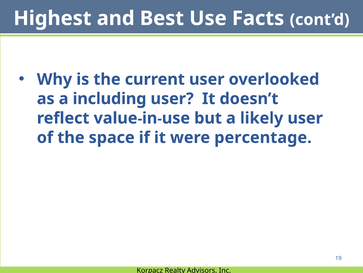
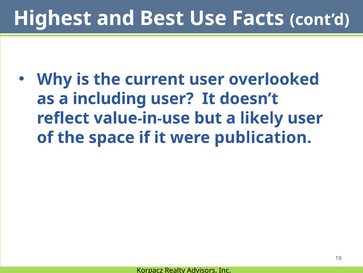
percentage: percentage -> publication (263, 137)
